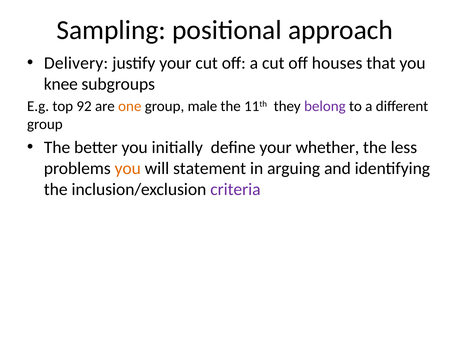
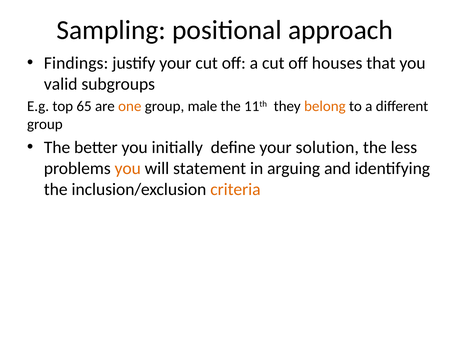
Delivery: Delivery -> Findings (76, 63)
knee: knee -> valid (61, 84)
92: 92 -> 65 (84, 106)
belong colour: purple -> orange (325, 106)
whether: whether -> solution (327, 148)
criteria colour: purple -> orange (235, 190)
